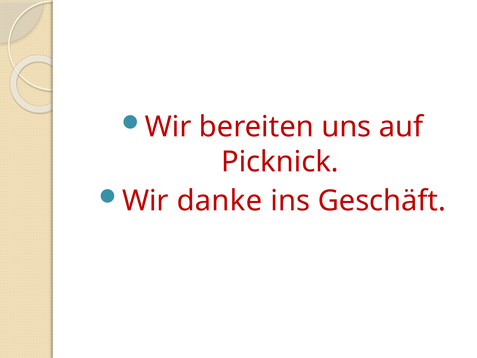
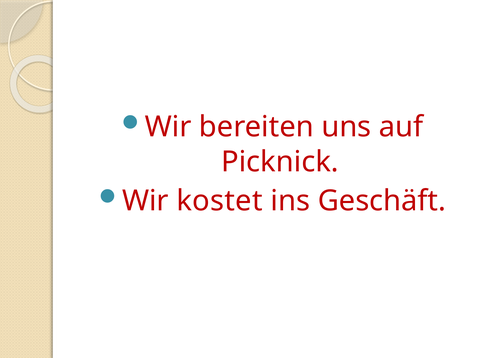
danke: danke -> kostet (220, 201)
